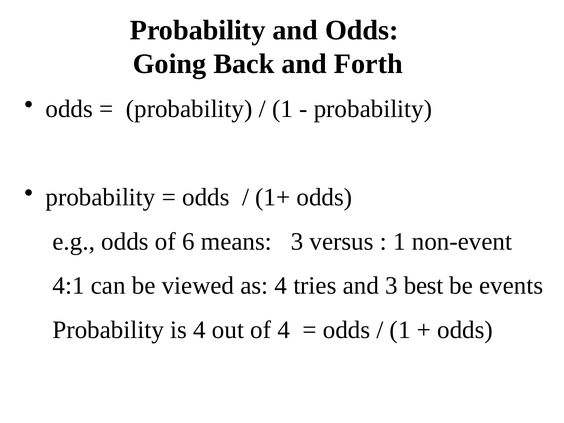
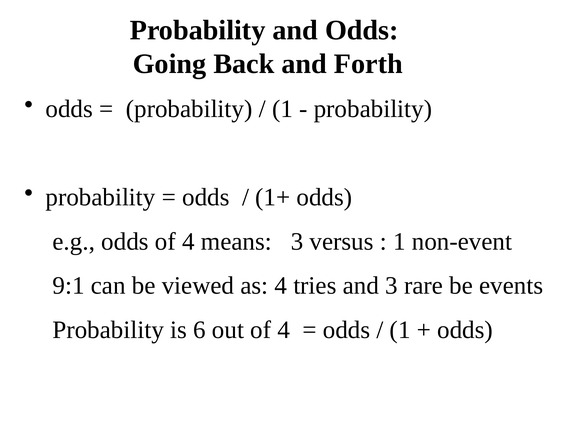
odds of 6: 6 -> 4 (188, 241)
4:1: 4:1 -> 9:1 (69, 286)
best: best -> rare (423, 286)
is 4: 4 -> 6 (199, 330)
